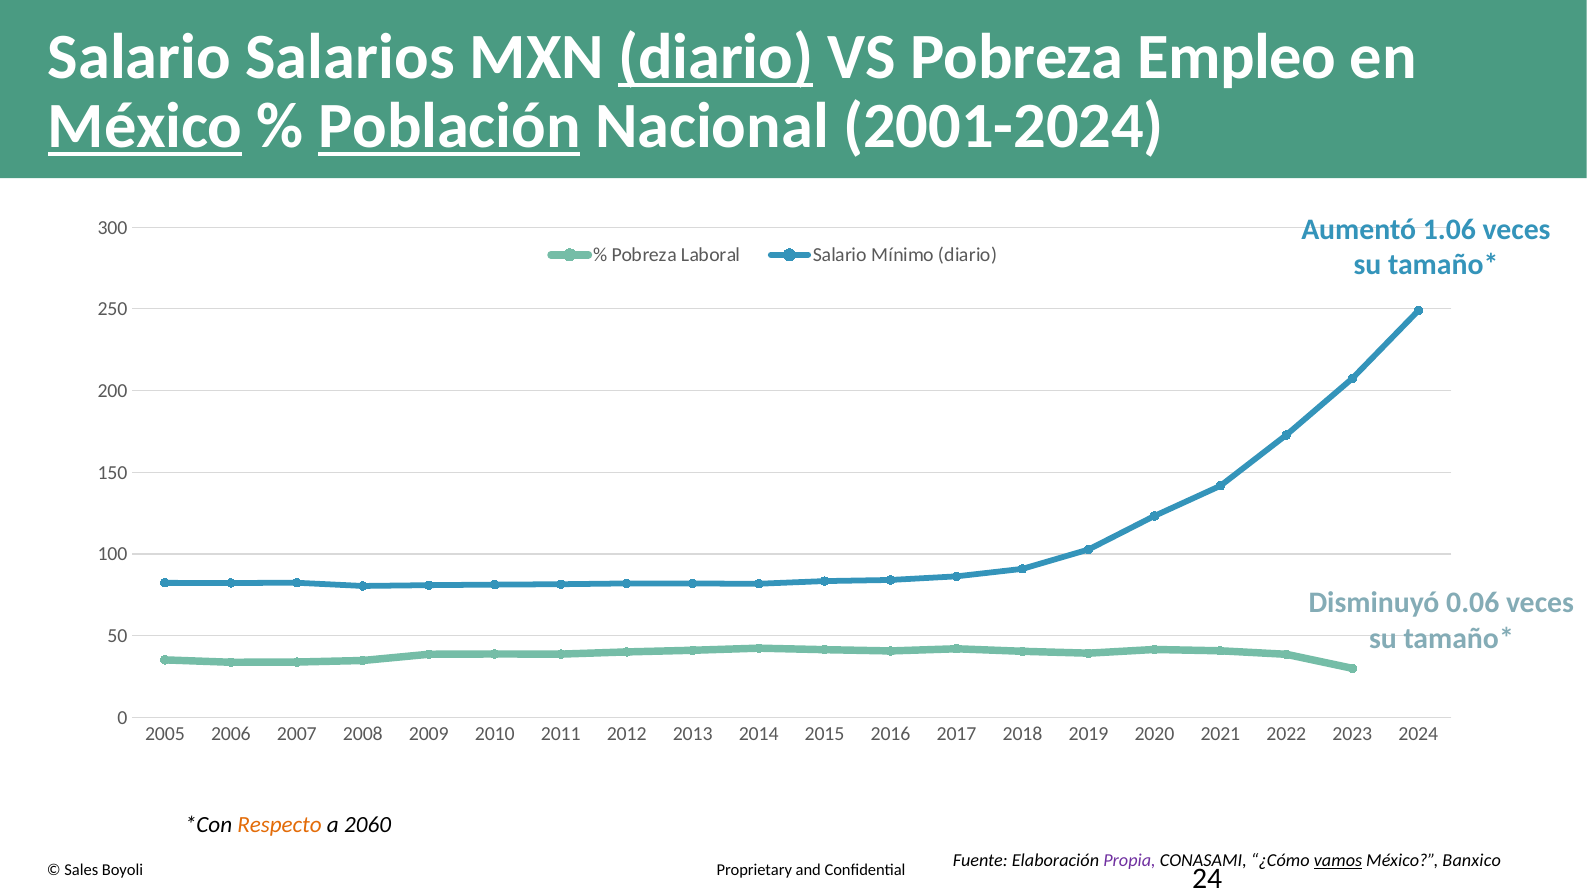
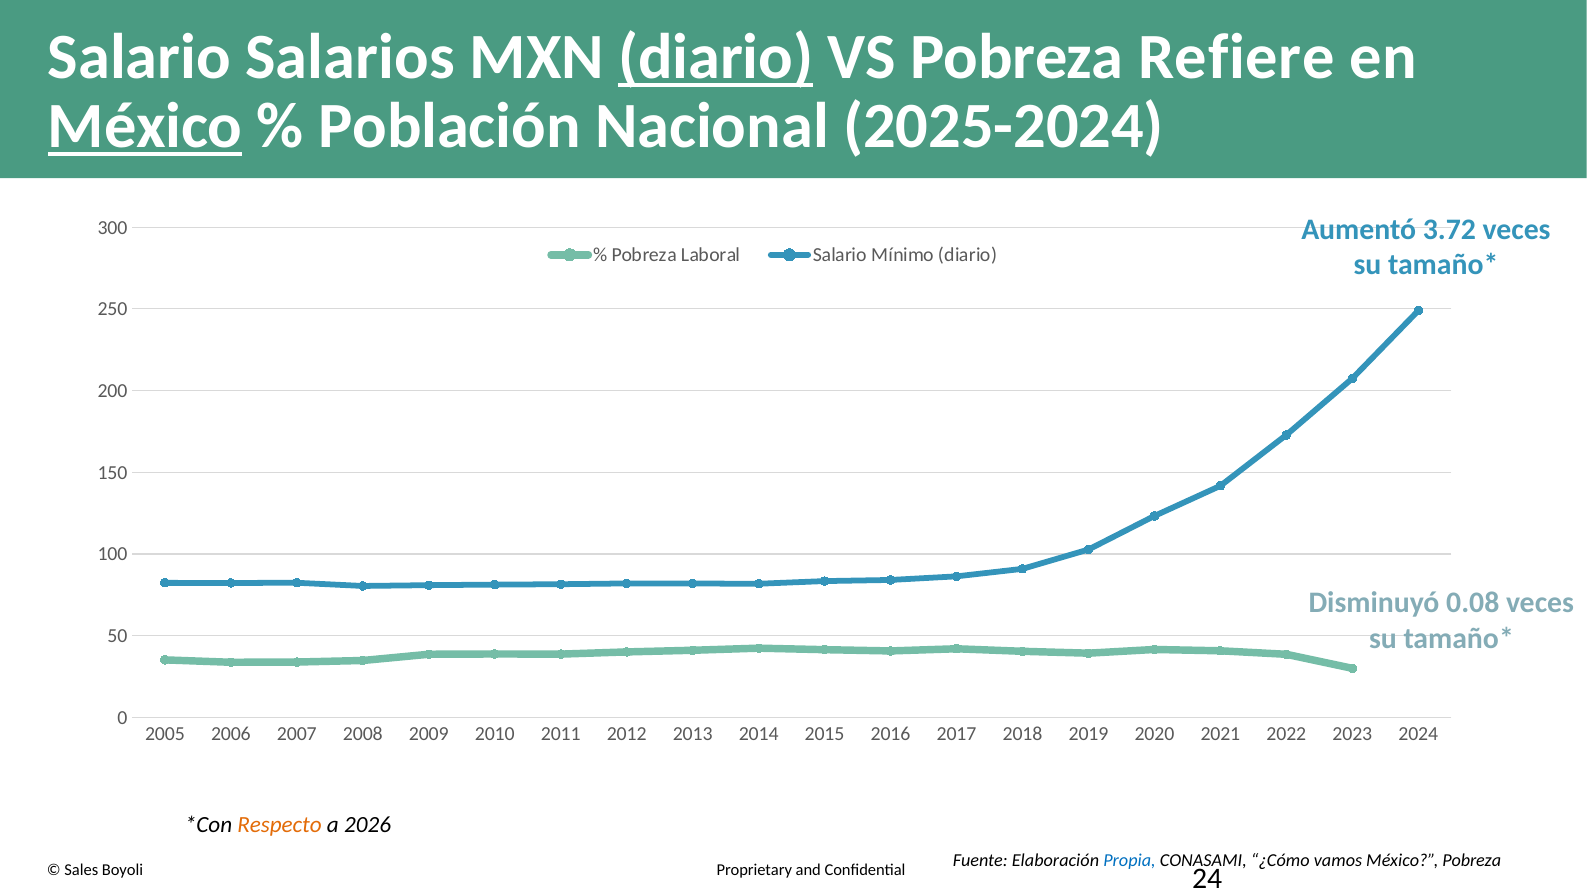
Empleo: Empleo -> Refiere (1236, 57)
Población underline: present -> none (449, 127)
2001-2024: 2001-2024 -> 2025-2024 (1004, 127)
1.06: 1.06 -> 3.72 (1449, 229)
0.06: 0.06 -> 0.08 (1473, 602)
2060: 2060 -> 2026 (368, 825)
Propia colour: purple -> blue (1130, 860)
vamos underline: present -> none (1338, 860)
México Banxico: Banxico -> Pobreza (1472, 860)
